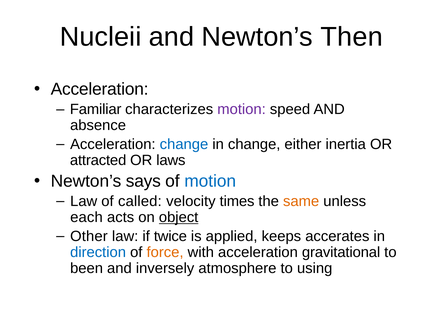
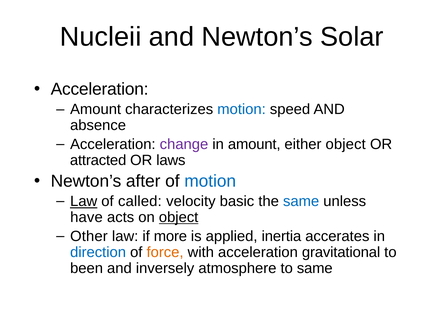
Then: Then -> Solar (352, 37)
Familiar: Familiar -> Amount (96, 109)
motion colour: purple -> blue (242, 109)
change colour: blue -> purple (184, 144)
in change: change -> amount (254, 144)
either inertia: inertia -> object (346, 144)
says: says -> after (143, 181)
Law underline: none -> present (84, 201)
times: times -> basic (237, 201)
same colour: orange -> blue (301, 201)
each: each -> have (86, 217)
twice: twice -> more (170, 236)
keeps: keeps -> inertia (281, 236)
to using: using -> same (315, 268)
